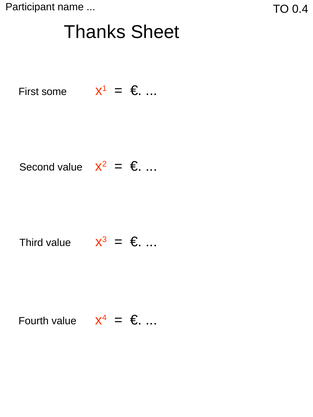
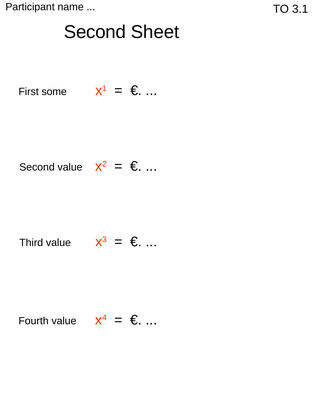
0.4: 0.4 -> 3.1 (300, 9)
Thanks: Thanks -> Second (95, 32)
